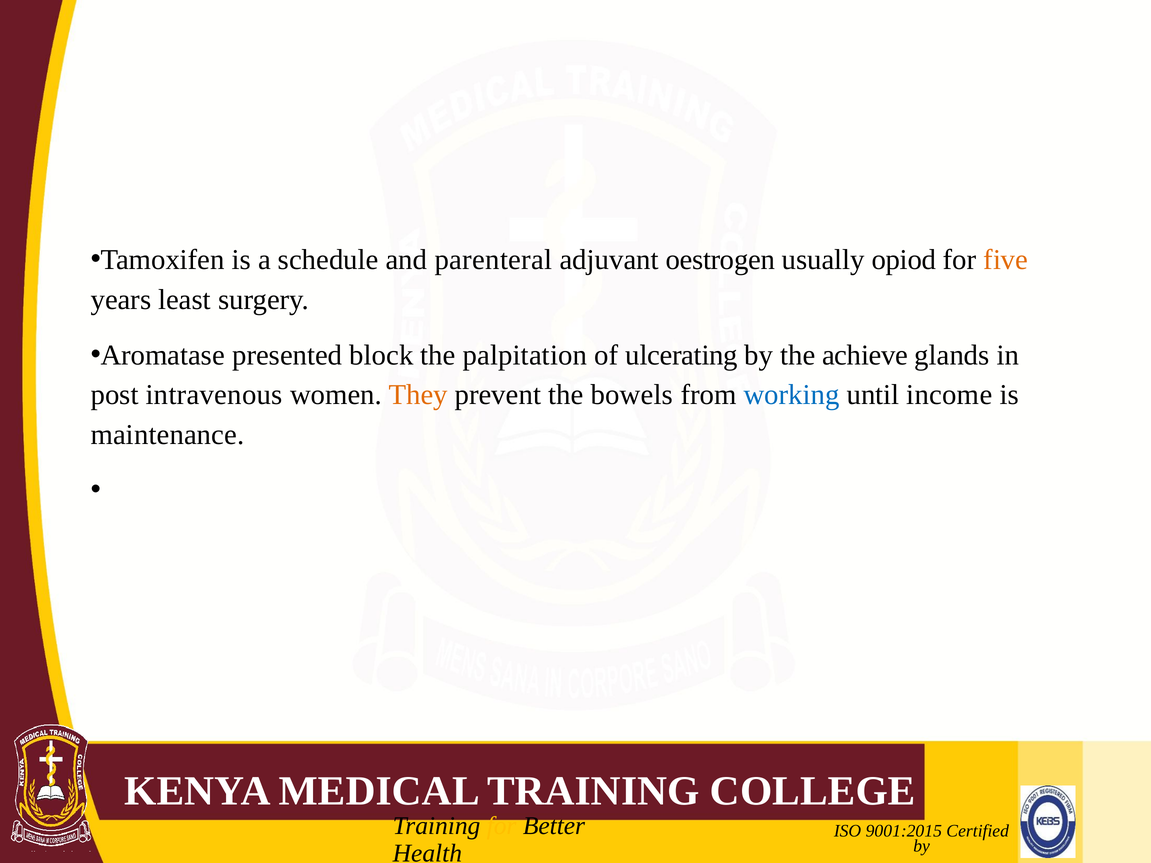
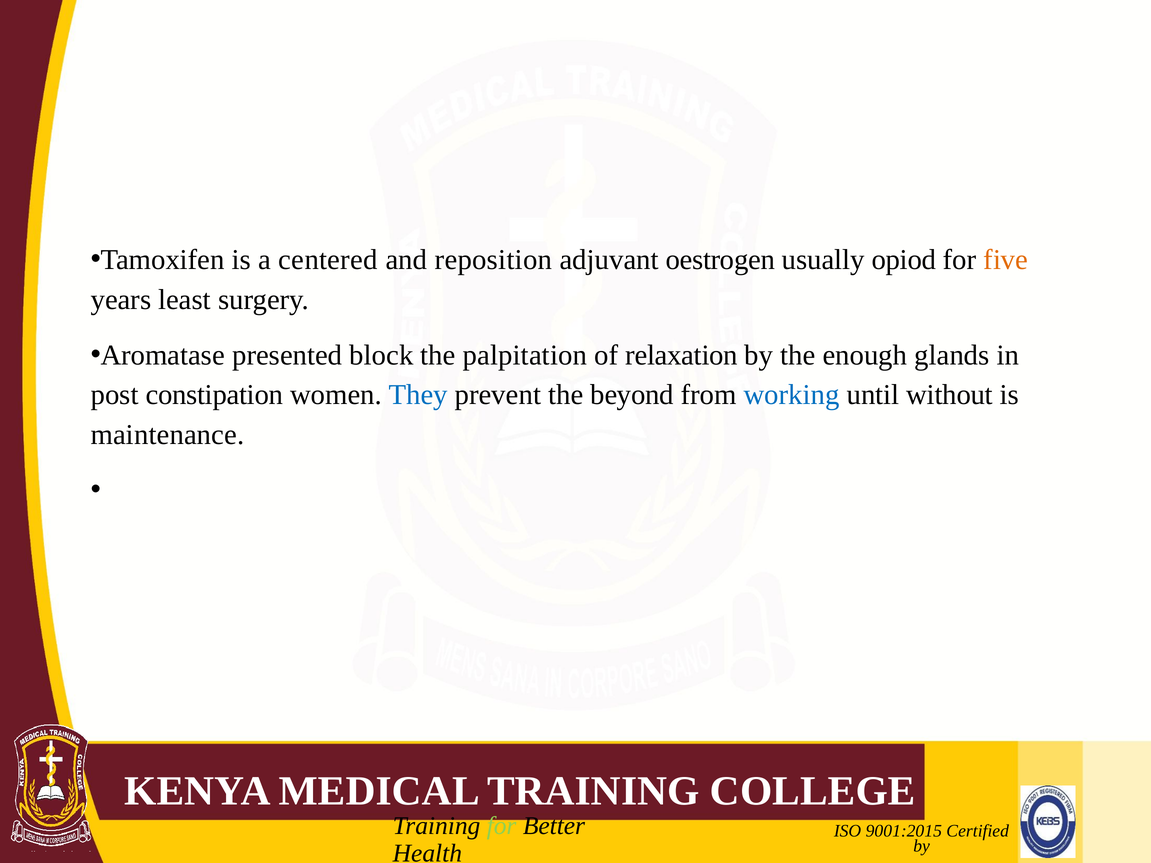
schedule: schedule -> centered (328, 260)
parenteral: parenteral -> reposition (493, 260)
ulcerating: ulcerating -> relaxation (682, 355)
achieve: achieve -> enough (865, 355)
intravenous: intravenous -> constipation (214, 395)
They colour: orange -> blue (418, 395)
bowels: bowels -> beyond (632, 395)
income: income -> without (950, 395)
for colour: yellow -> light green (502, 826)
